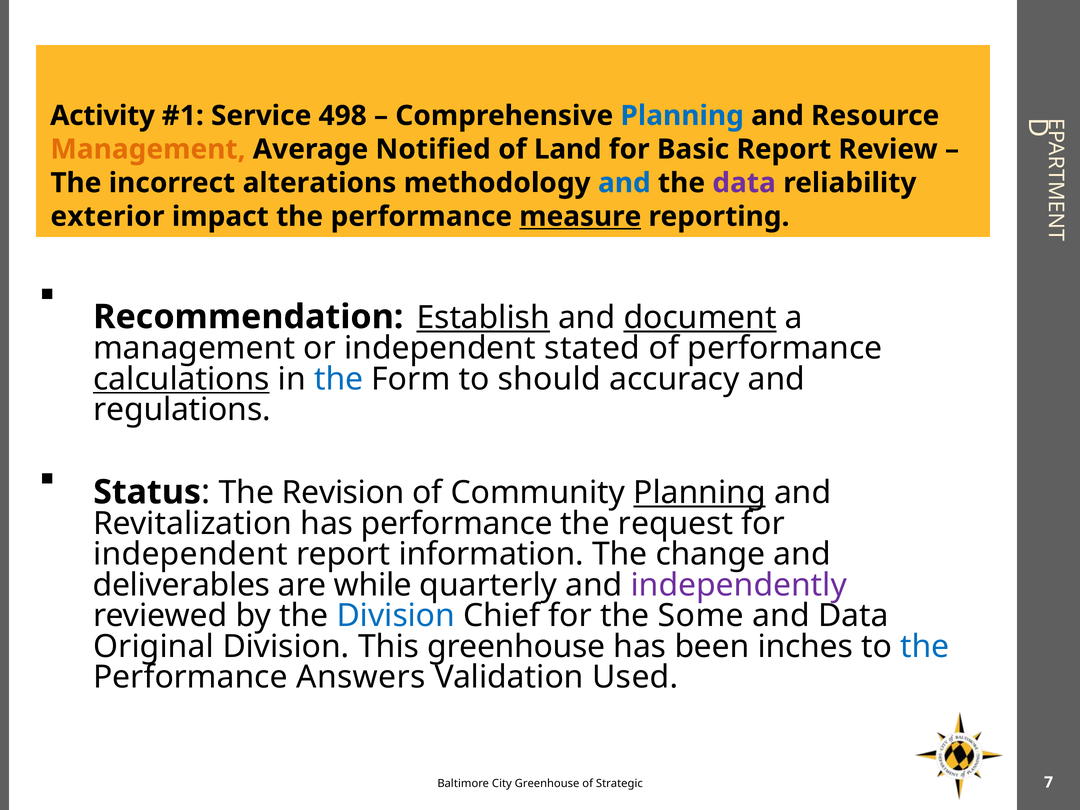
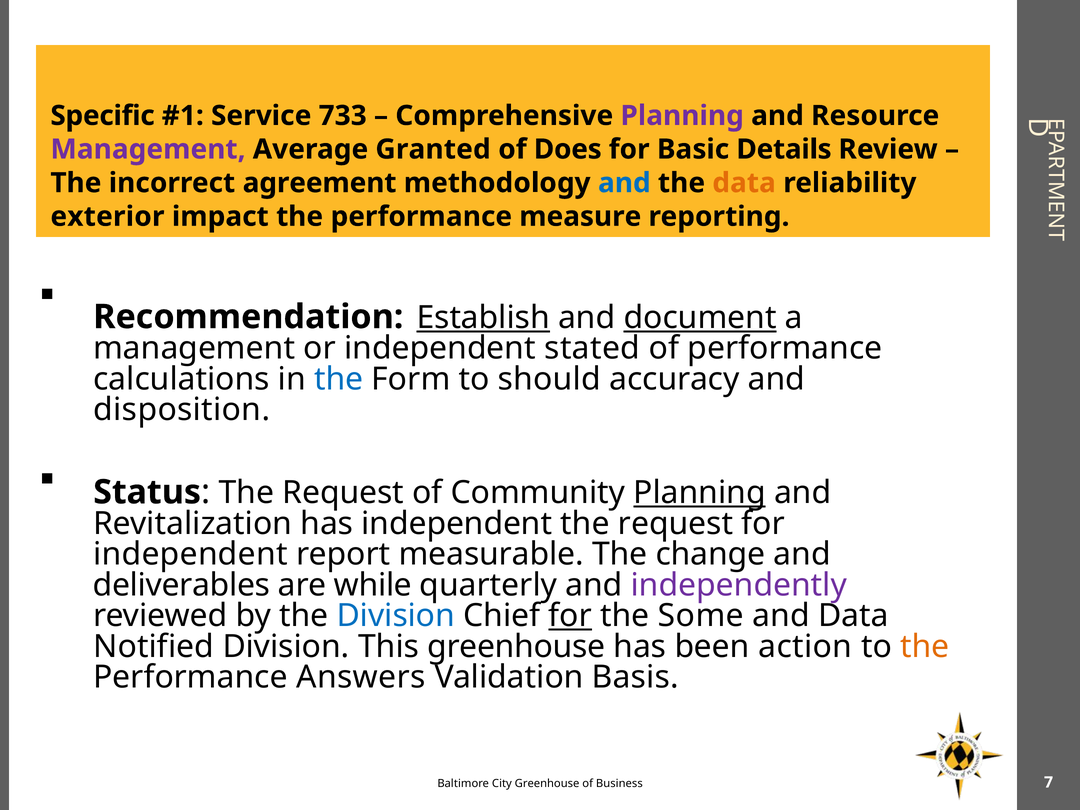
Activity: Activity -> Specific (103, 116)
498: 498 -> 733 (343, 116)
Planning colour: blue -> purple (682, 116)
Management colour: orange -> purple (148, 149)
Notified: Notified -> Granted (433, 149)
Land: Land -> Does (568, 149)
Basic Report: Report -> Details (784, 149)
alterations: alterations -> agreement (320, 183)
data colour: purple -> orange (744, 183)
measure underline: present -> none (580, 217)
calculations underline: present -> none (181, 379)
regulations: regulations -> disposition (182, 410)
Status The Revision: Revision -> Request (343, 493)
has performance: performance -> independent (457, 524)
information: information -> measurable (491, 554)
for underline: none -> present (570, 616)
Original: Original -> Notified (154, 647)
inches: inches -> action (805, 647)
the colour: blue -> orange (925, 647)
Used: Used -> Basis (635, 677)
Strategic: Strategic -> Business (619, 784)
